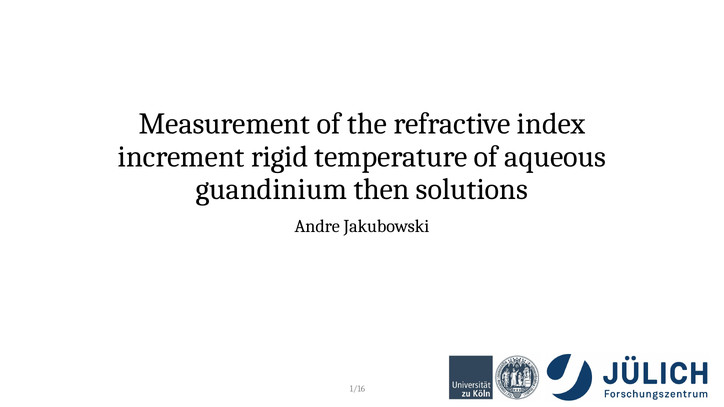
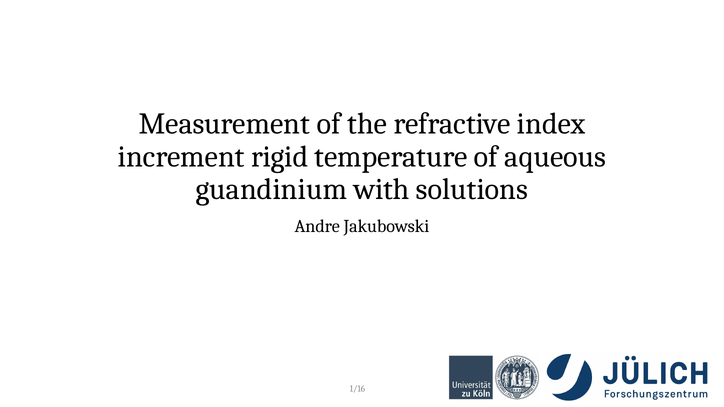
then: then -> with (382, 189)
